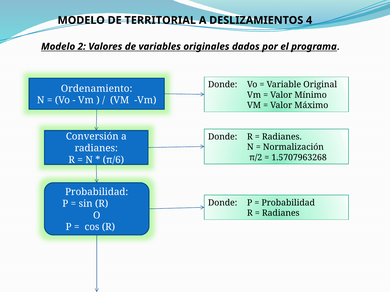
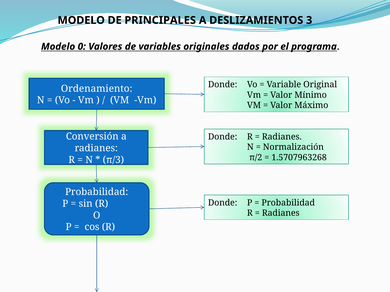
TERRITORIAL: TERRITORIAL -> PRINCIPALES (160, 20)
4: 4 -> 3 (309, 20)
2: 2 -> 0 (82, 47)
π/6: π/6 -> π/3 (113, 160)
